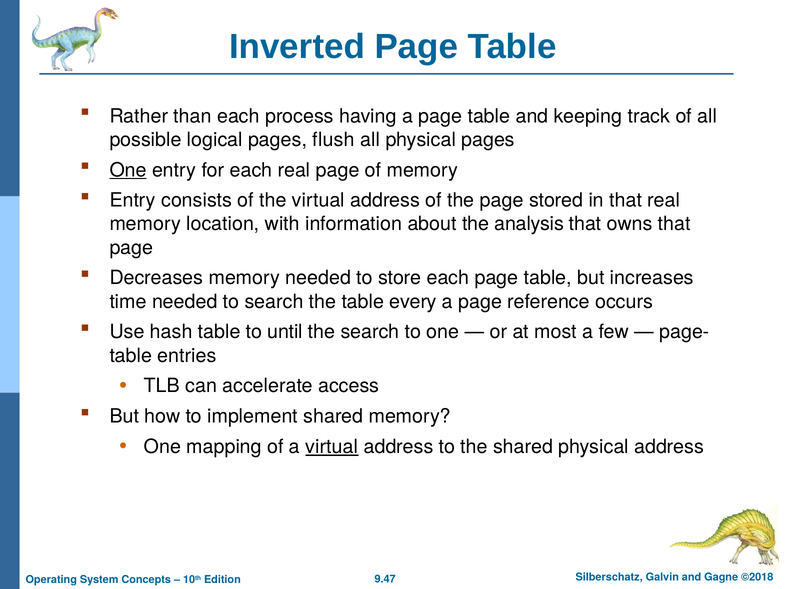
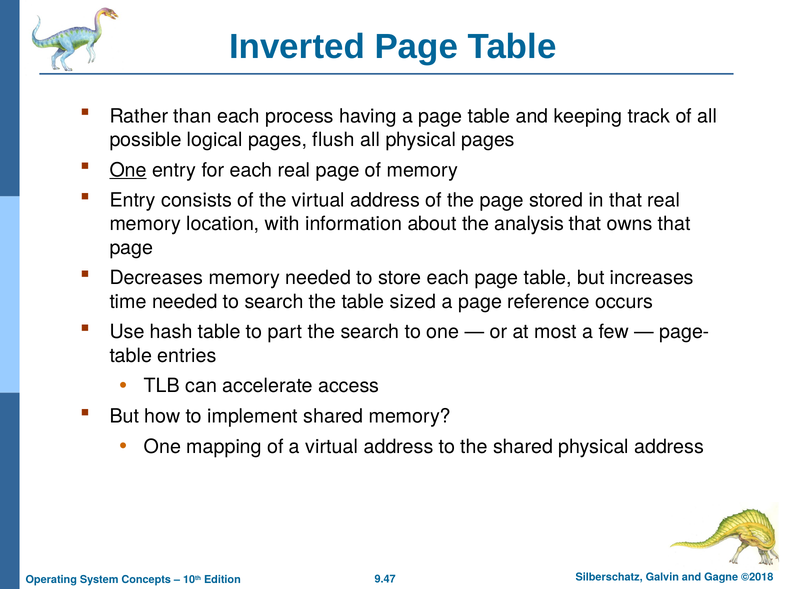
every: every -> sized (413, 302)
until: until -> part (285, 332)
virtual underline: present -> none (332, 447)
